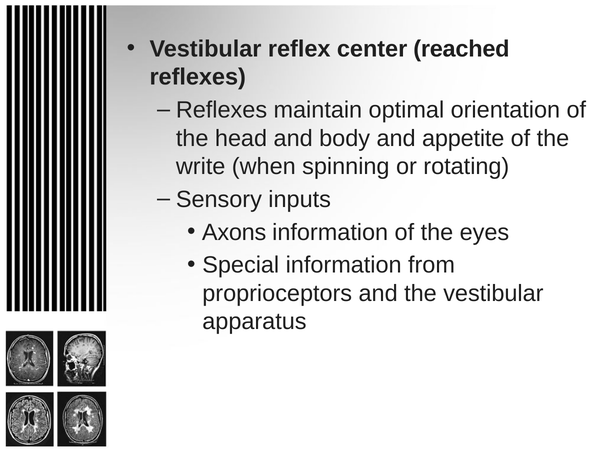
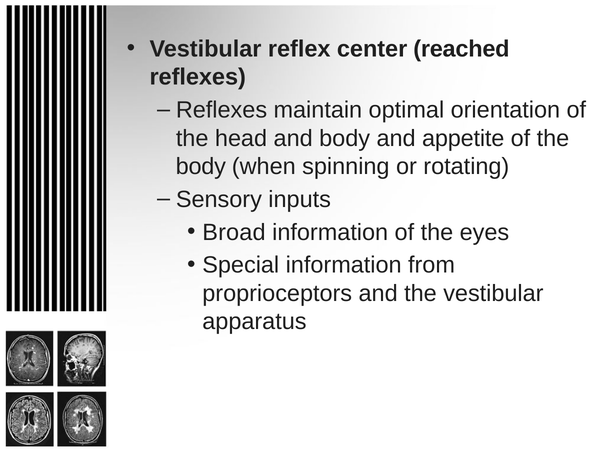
write: write -> body (201, 166)
Axons: Axons -> Broad (234, 232)
